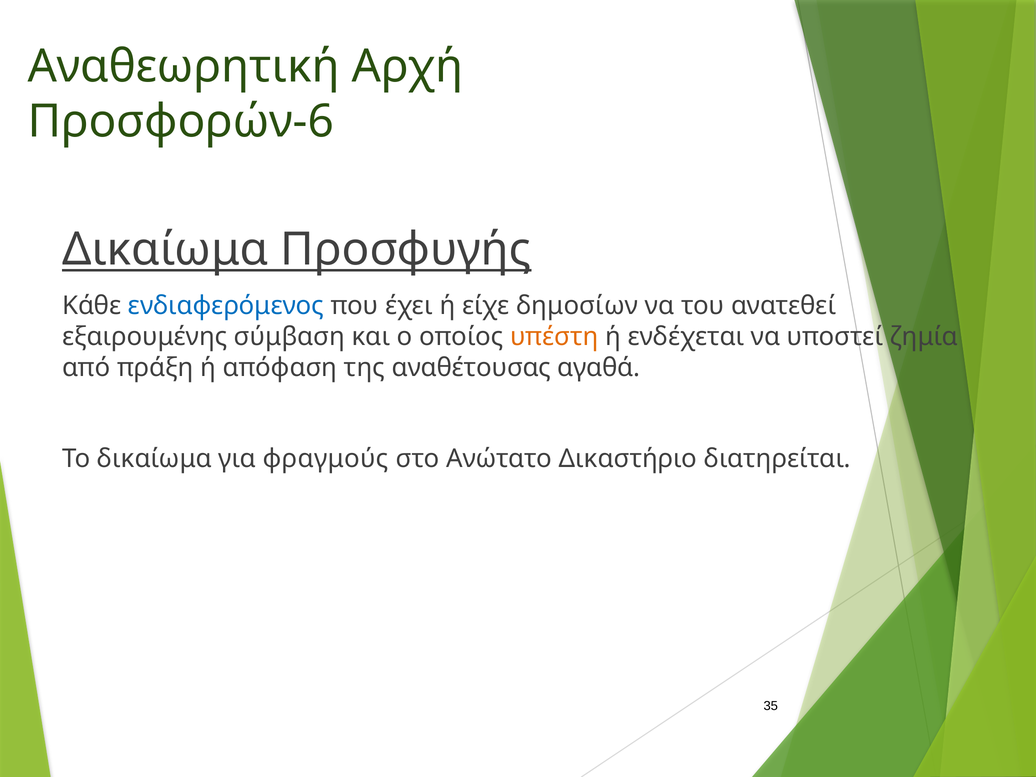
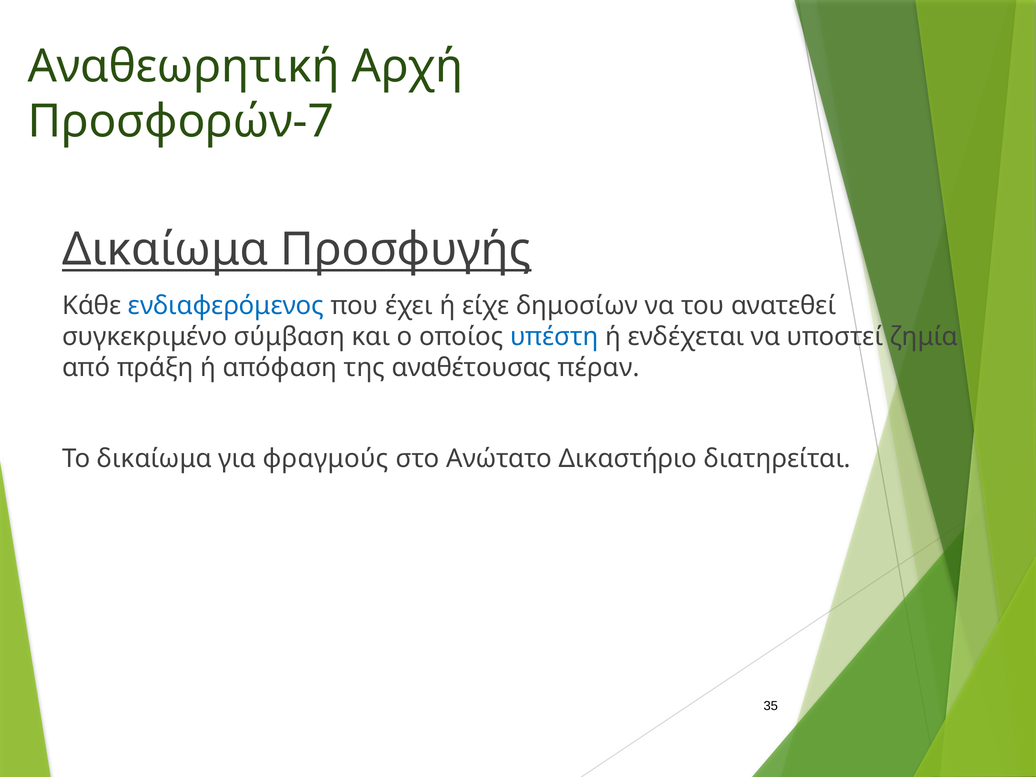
Προσφορών-6: Προσφορών-6 -> Προσφορών-7 (181, 122)
εξαιρουμένης: εξαιρουμένης -> συγκεκριμένο (145, 337)
υπέστη colour: orange -> blue (554, 337)
αγαθά: αγαθά -> πέραν (599, 368)
